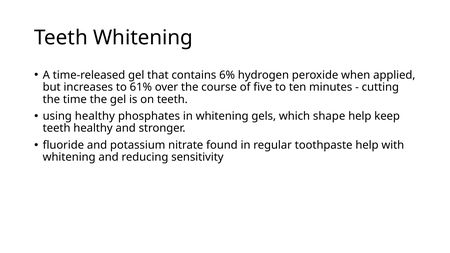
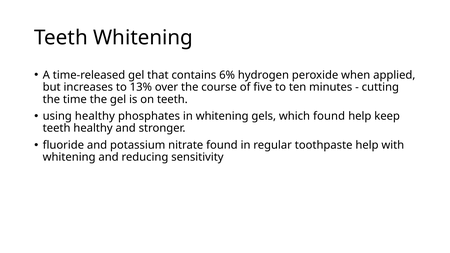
61%: 61% -> 13% (141, 87)
which shape: shape -> found (329, 116)
